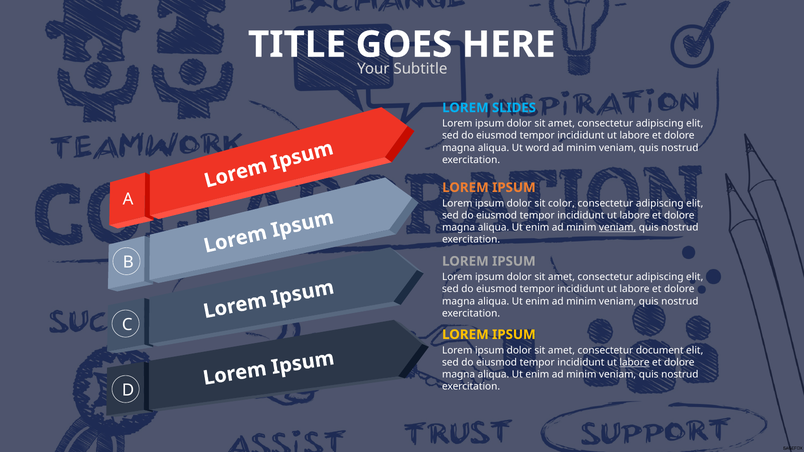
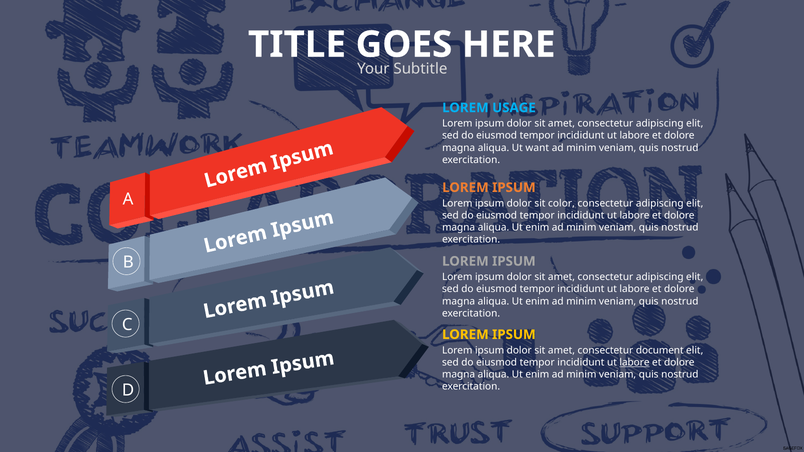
SLIDES: SLIDES -> USAGE (514, 108)
word: word -> want (537, 148)
veniam underline: present -> none (618, 228)
